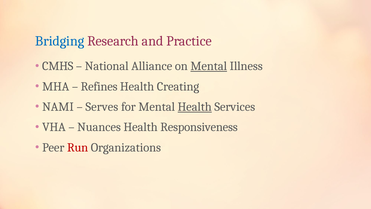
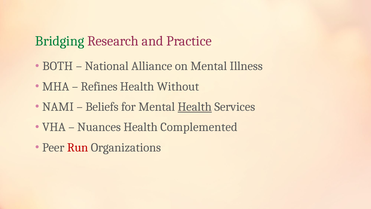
Bridging colour: blue -> green (60, 41)
CMHS: CMHS -> BOTH (58, 66)
Mental underline: present -> none (209, 66)
Creating: Creating -> Without (178, 86)
Serves: Serves -> Beliefs (102, 107)
Responsiveness: Responsiveness -> Complemented (199, 127)
